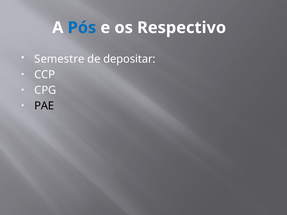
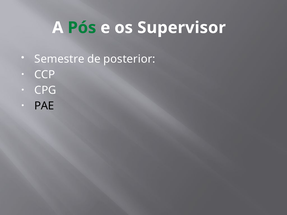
Pós colour: blue -> green (82, 28)
Respectivo: Respectivo -> Supervisor (182, 28)
depositar: depositar -> posterior (129, 59)
